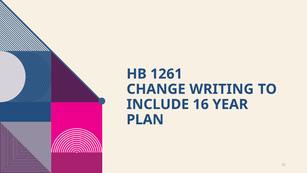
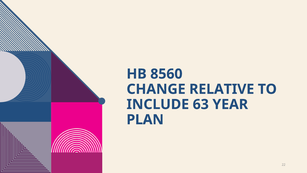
1261: 1261 -> 8560 (166, 74)
WRITING: WRITING -> RELATIVE (222, 89)
16: 16 -> 63 (201, 104)
